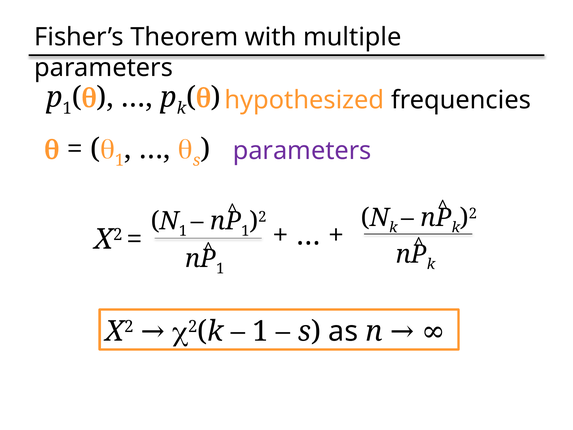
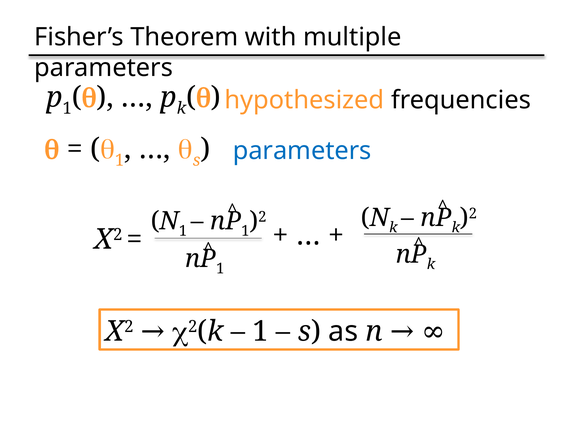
parameters colour: purple -> blue (302, 151)
